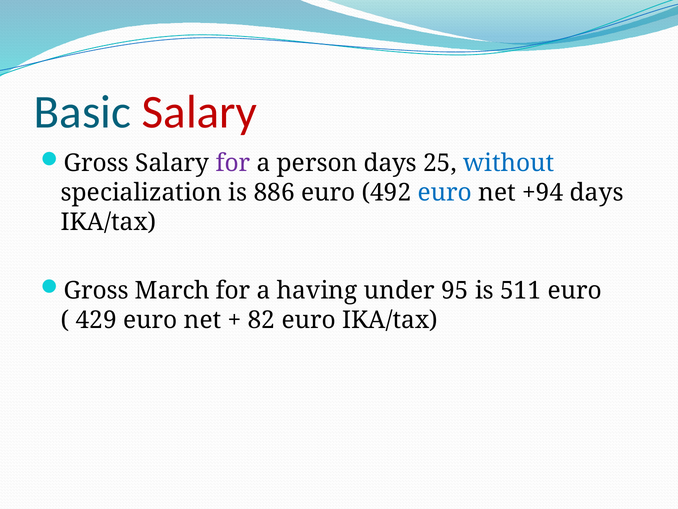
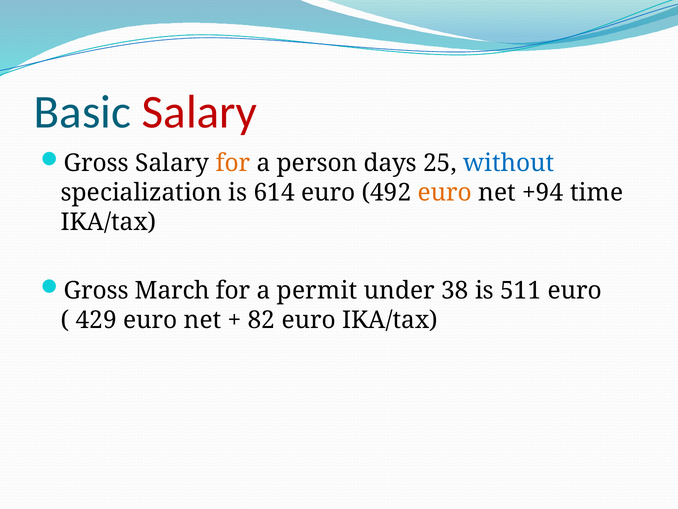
for colour: purple -> orange (233, 163)
886: 886 -> 614 (274, 193)
euro colour: blue -> orange (445, 193)
+94 days: days -> time (597, 193)
having: having -> permit (317, 290)
95: 95 -> 38 (455, 290)
